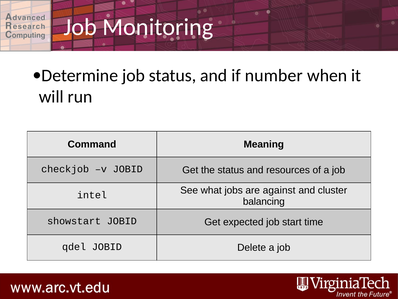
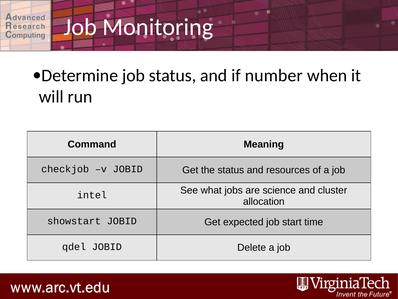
against: against -> science (279, 190)
balancing: balancing -> allocation (264, 201)
